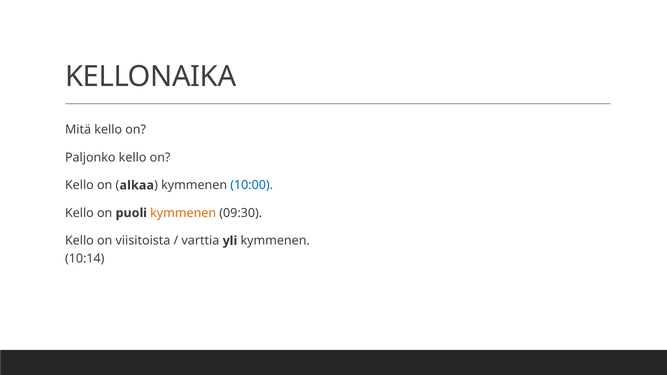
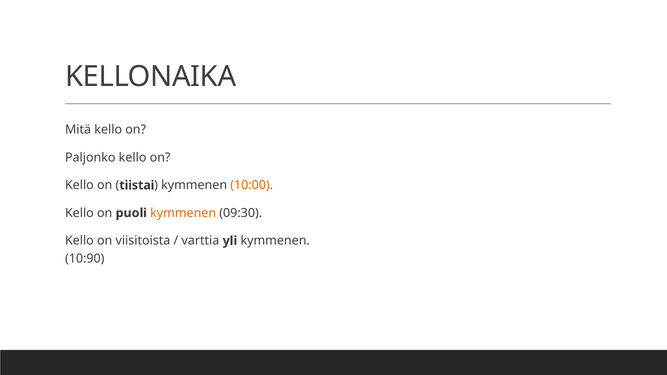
alkaa: alkaa -> tiistai (137, 185)
10:00 colour: blue -> orange (252, 185)
10:14: 10:14 -> 10:90 (85, 259)
